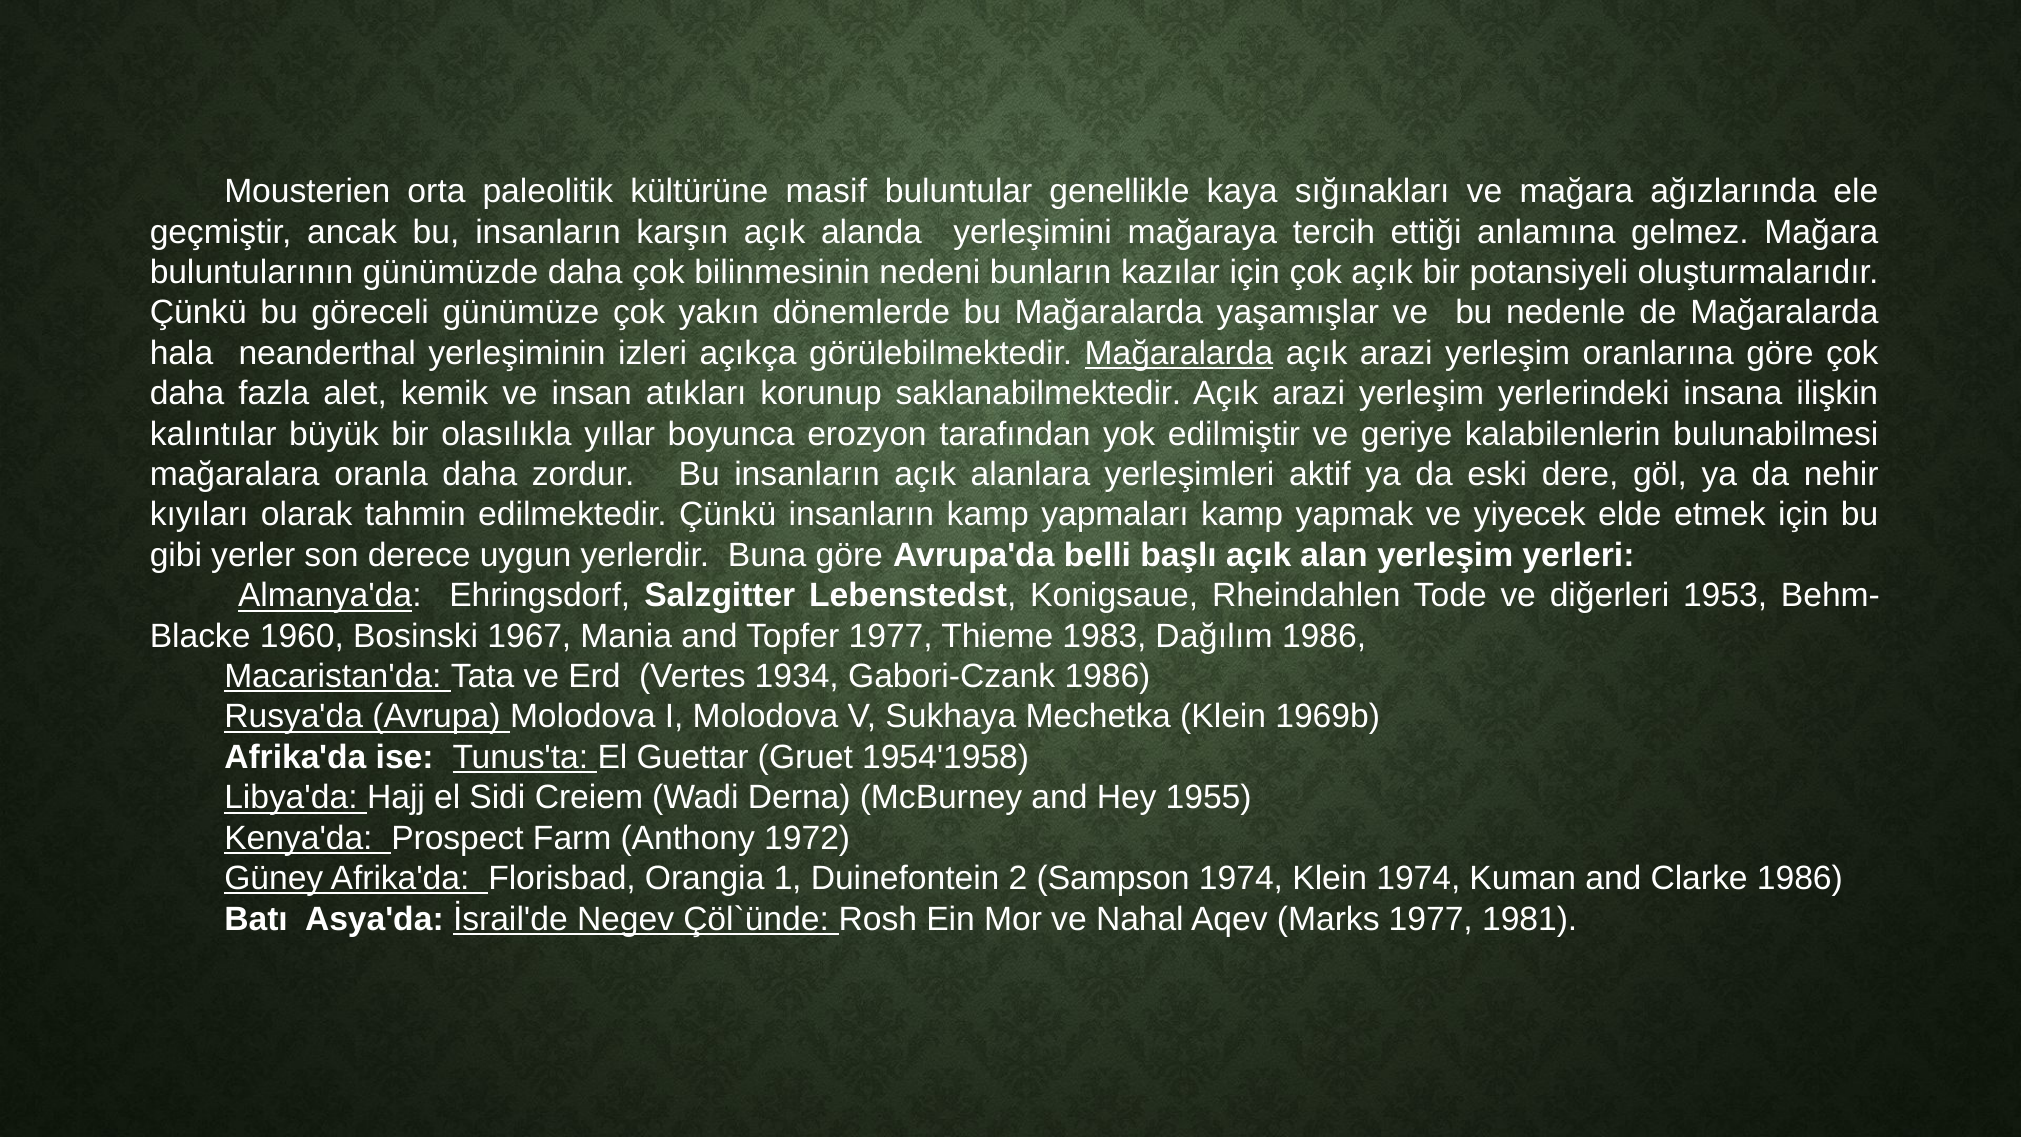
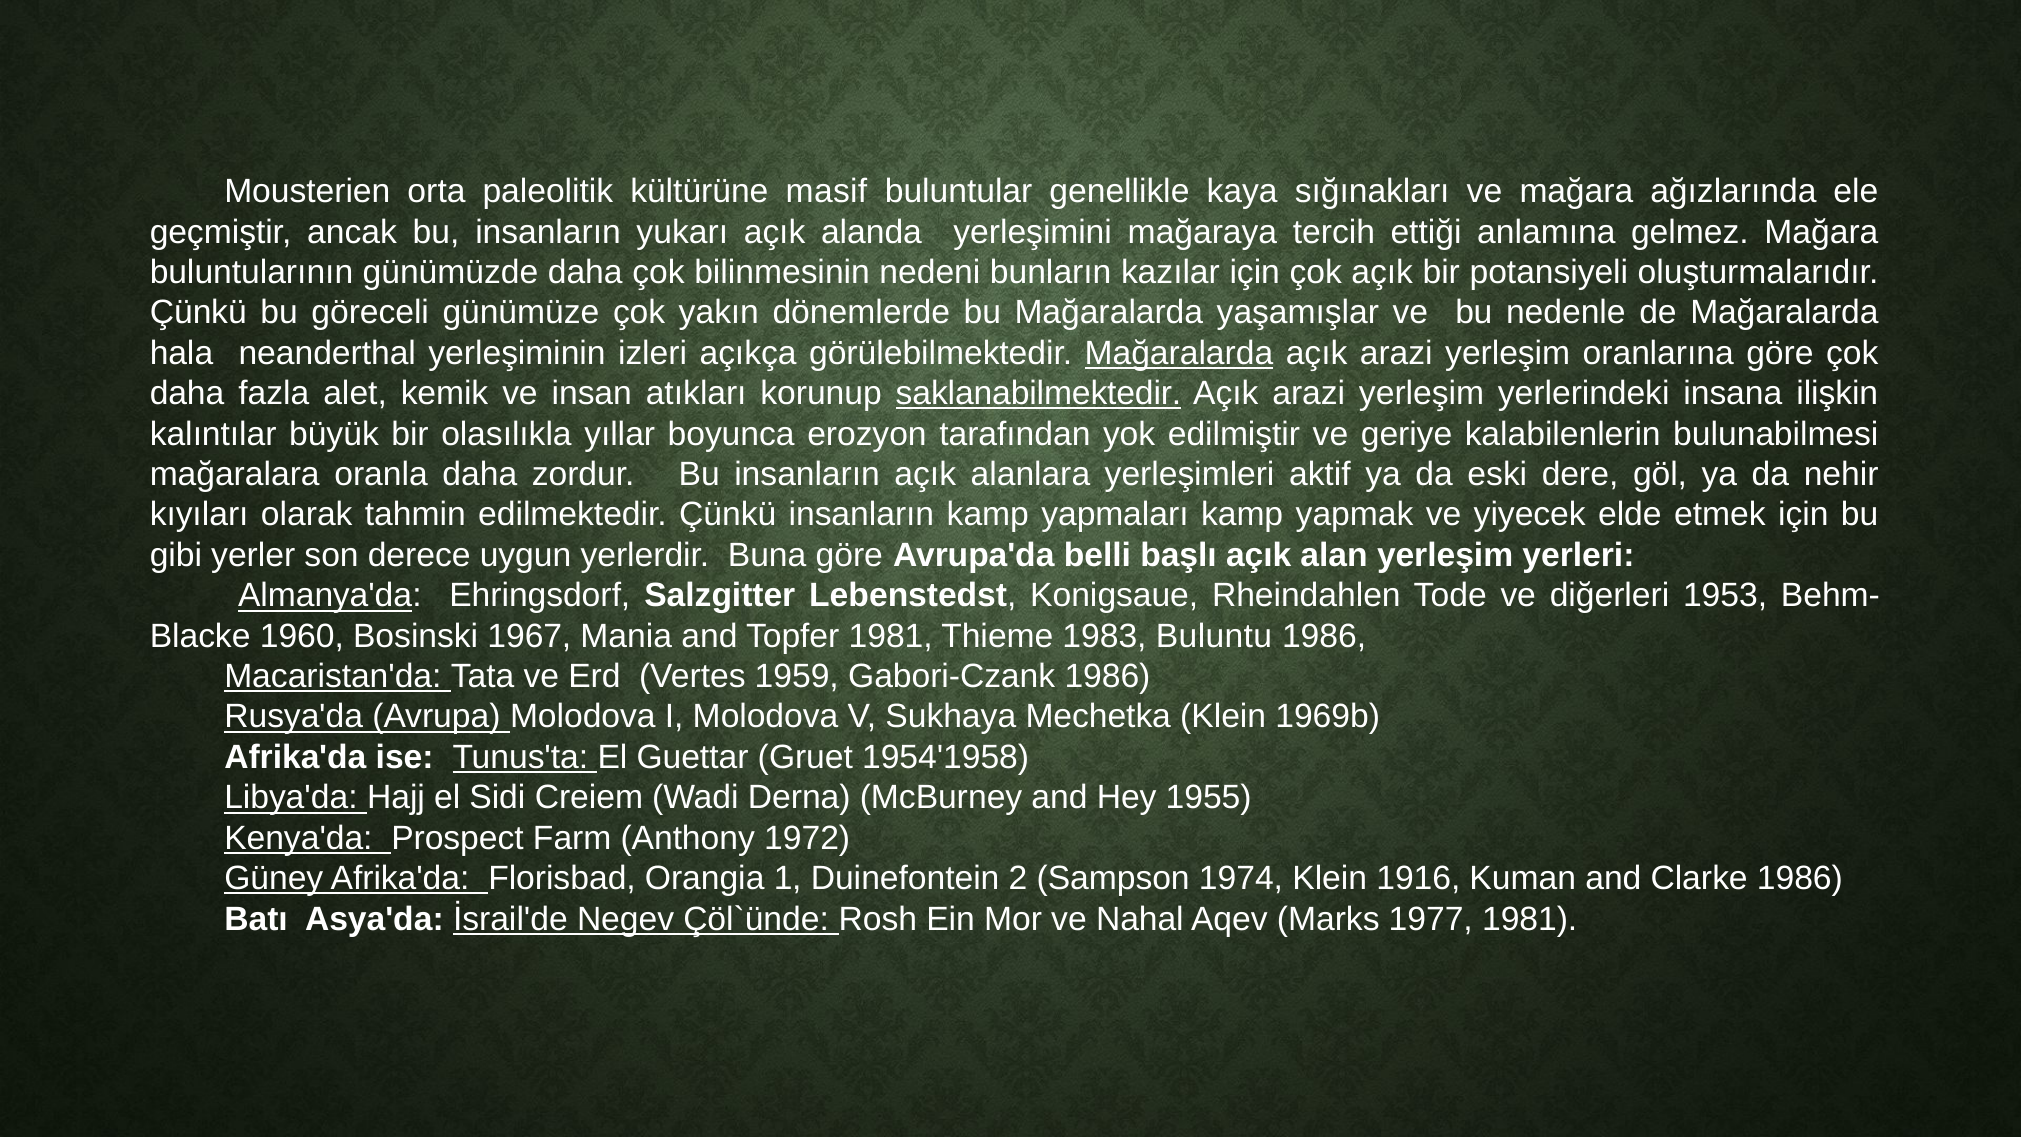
karşın: karşın -> yukarı (682, 232)
saklanabilmektedir underline: none -> present (1039, 394)
Topfer 1977: 1977 -> 1981 (891, 636)
Dağılım: Dağılım -> Buluntu (1214, 636)
1934: 1934 -> 1959 (797, 676)
Klein 1974: 1974 -> 1916 (1418, 878)
